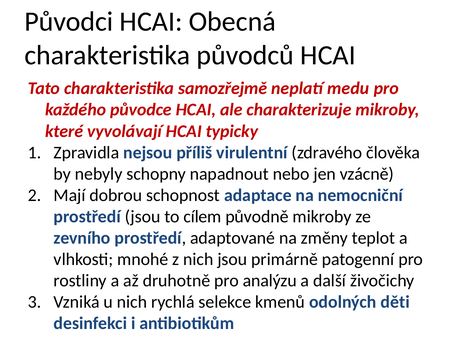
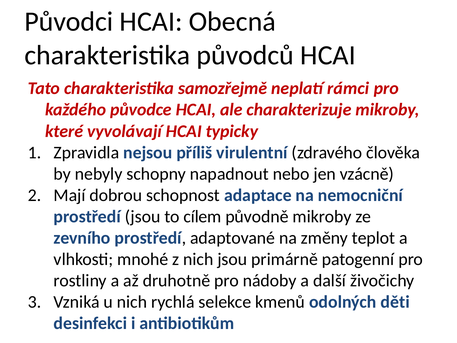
medu: medu -> rámci (348, 88)
analýzu: analýzu -> nádoby (270, 280)
